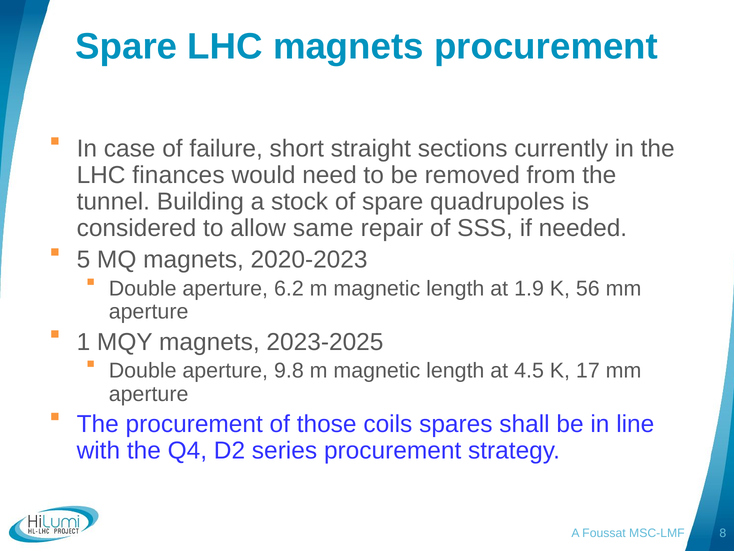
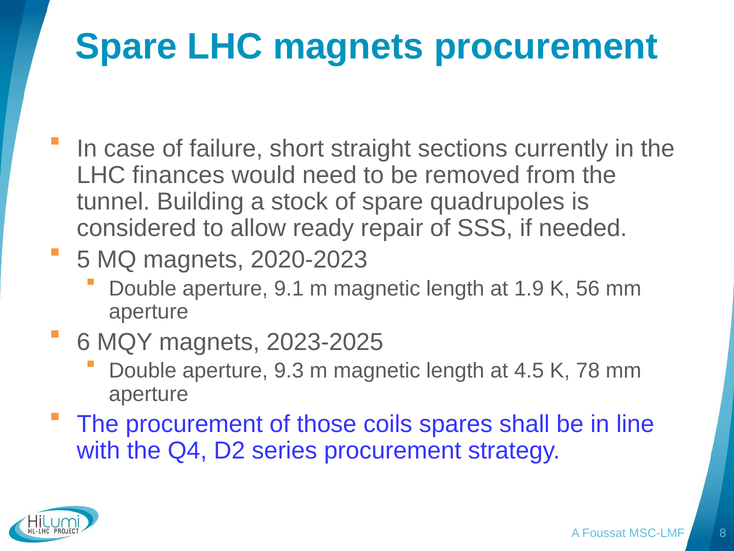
same: same -> ready (323, 228)
6.2: 6.2 -> 9.1 (289, 288)
1: 1 -> 6 (83, 342)
9.8: 9.8 -> 9.3 (289, 371)
17: 17 -> 78 (588, 371)
